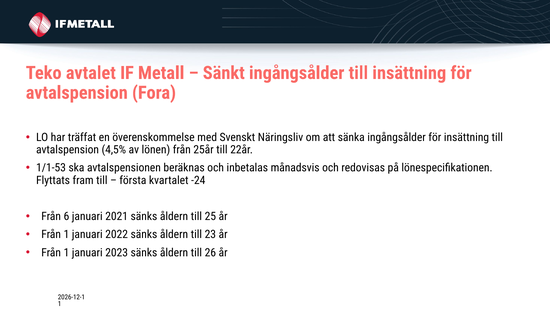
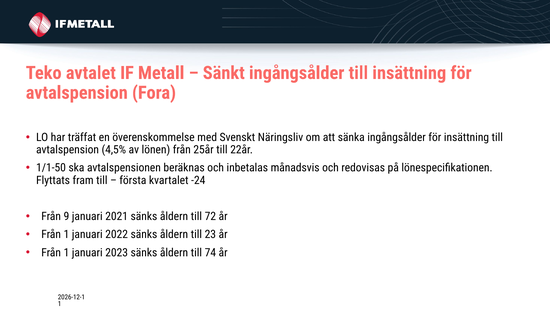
1/1-53: 1/1-53 -> 1/1-50 (51, 168)
6: 6 -> 9 (66, 217)
25: 25 -> 72 (210, 217)
26: 26 -> 74 (210, 253)
